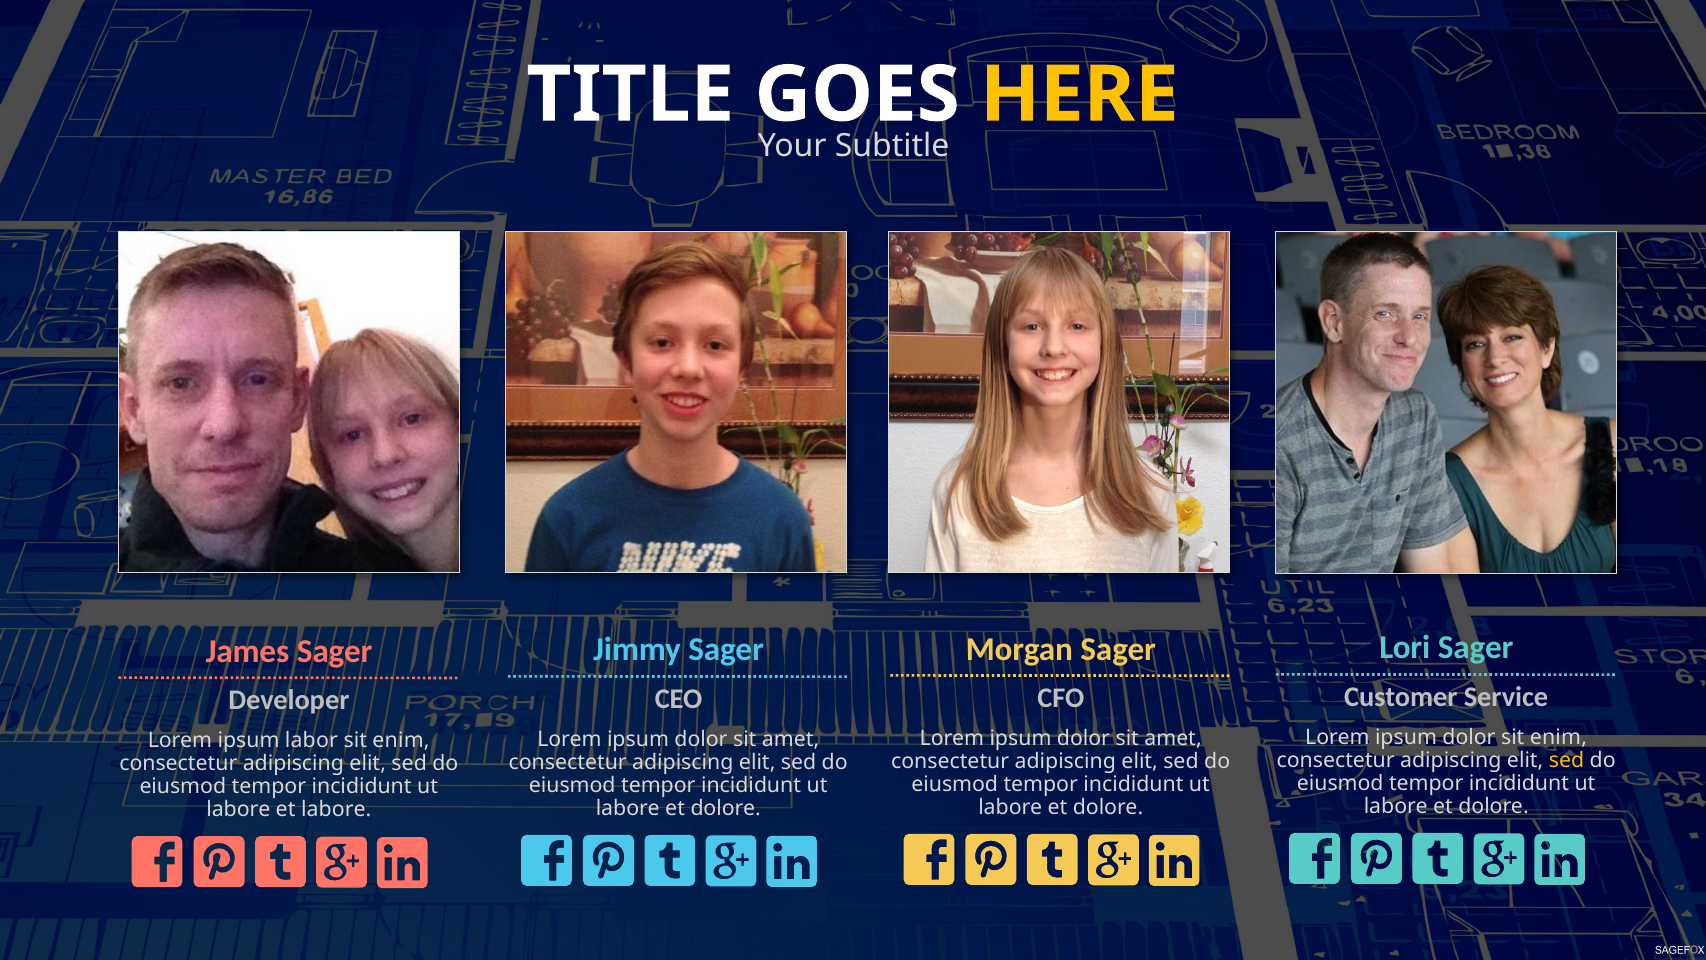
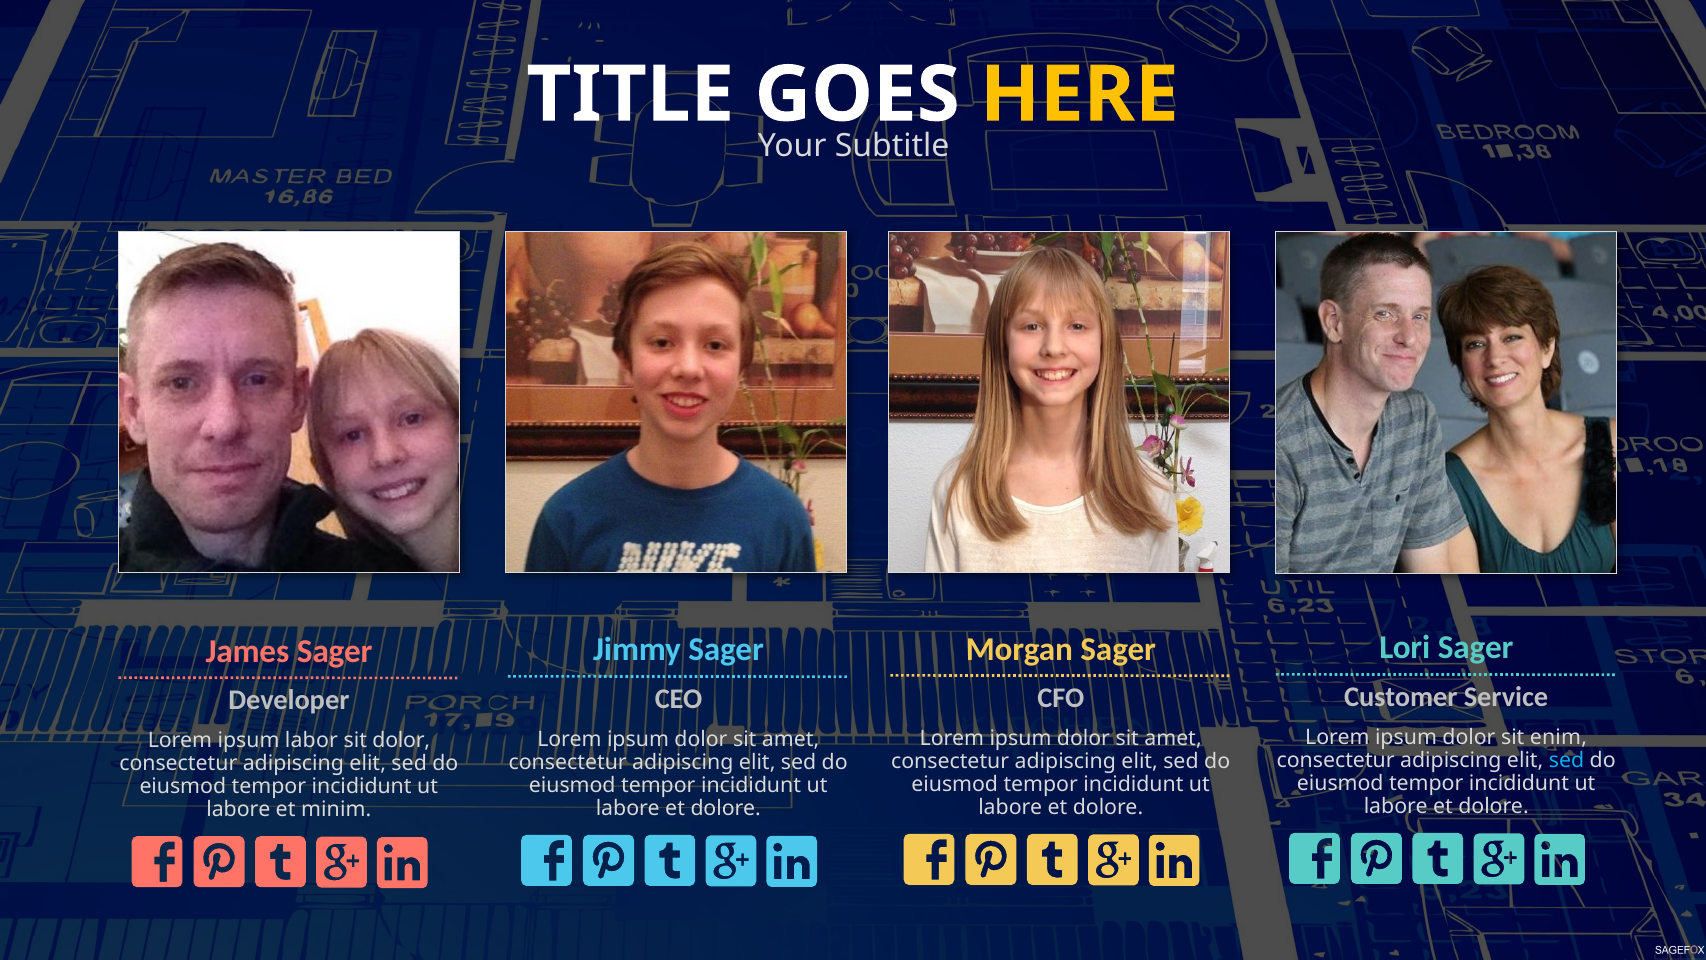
enim: enim -> dolor (401, 740)
sed colour: yellow -> light blue (1566, 760)
et labore: labore -> minim (336, 809)
